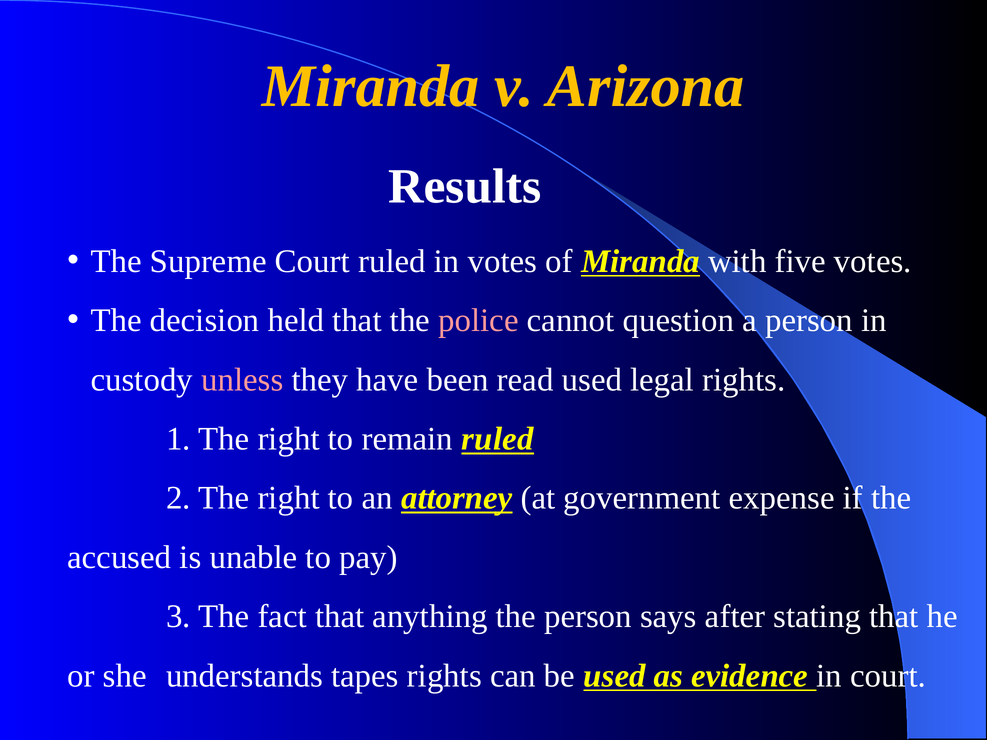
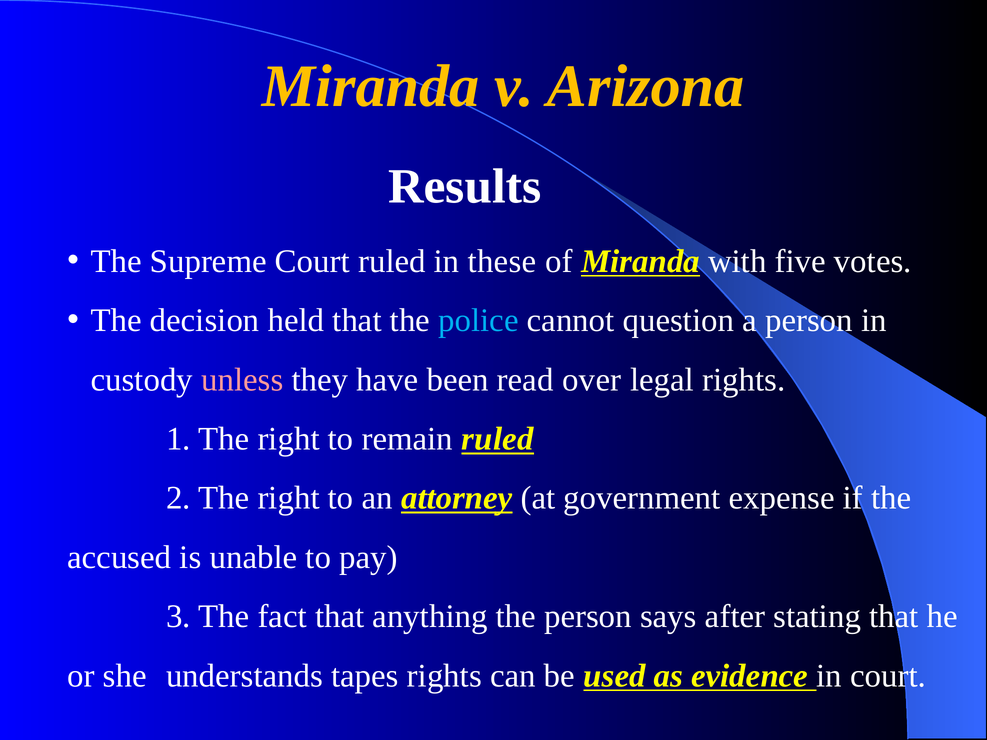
in votes: votes -> these (502, 261)
police colour: pink -> light blue (478, 321)
read used: used -> over (592, 380)
